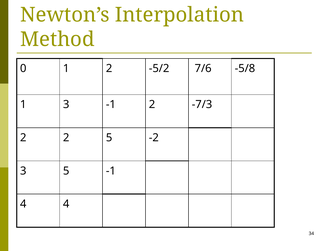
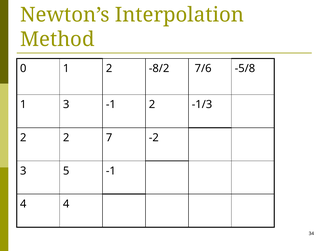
-5/2: -5/2 -> -8/2 (159, 68)
-7/3: -7/3 -> -1/3 (202, 104)
2 5: 5 -> 7 (109, 137)
